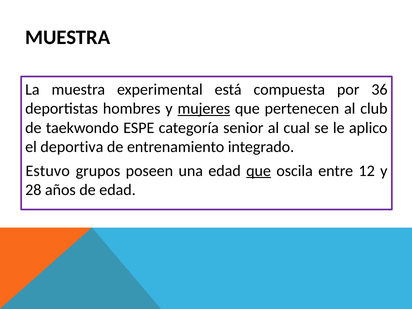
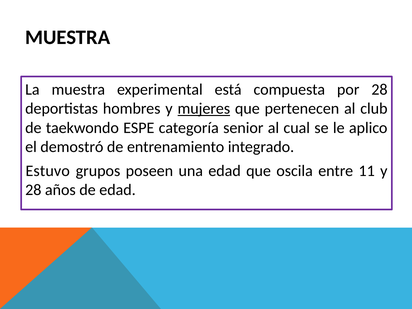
por 36: 36 -> 28 (379, 89)
deportiva: deportiva -> demostró (72, 147)
que underline: present -> none (259, 171)
12: 12 -> 11 (367, 171)
